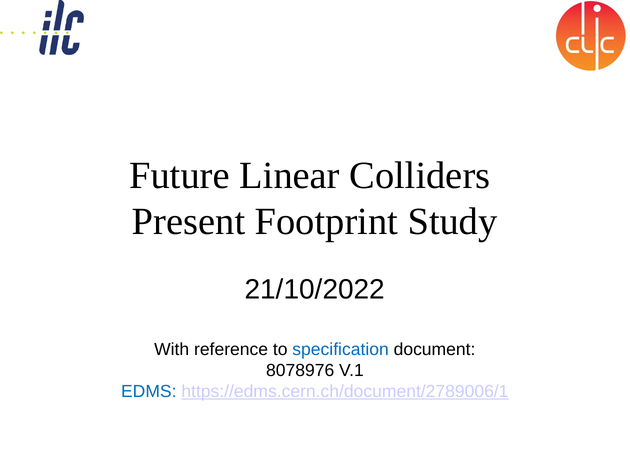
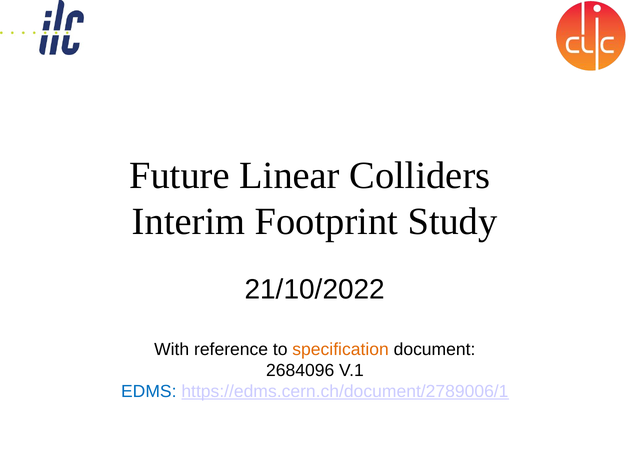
Present: Present -> Interim (189, 222)
specification colour: blue -> orange (341, 350)
8078976: 8078976 -> 2684096 (300, 371)
